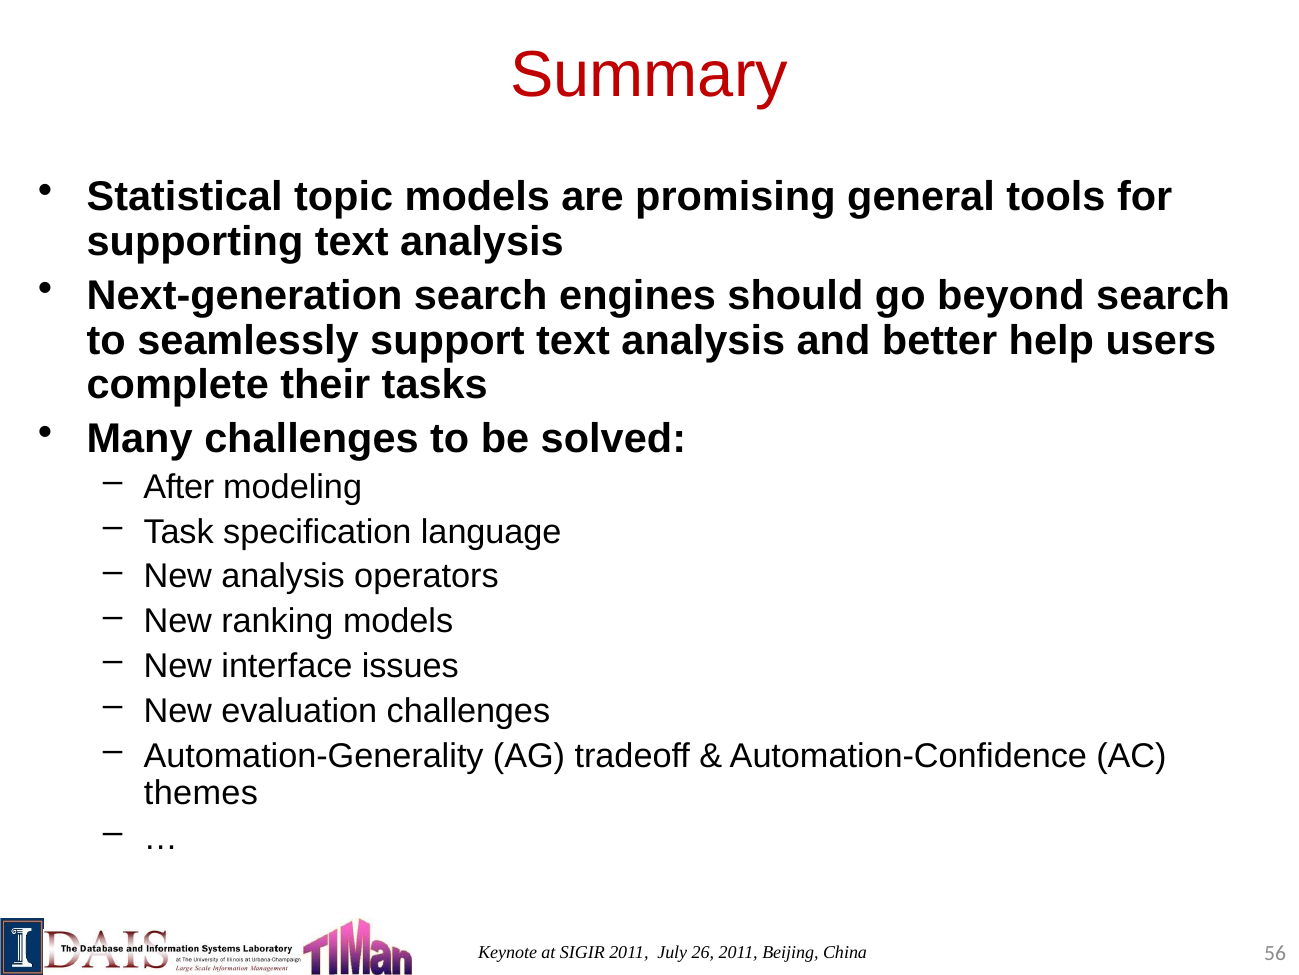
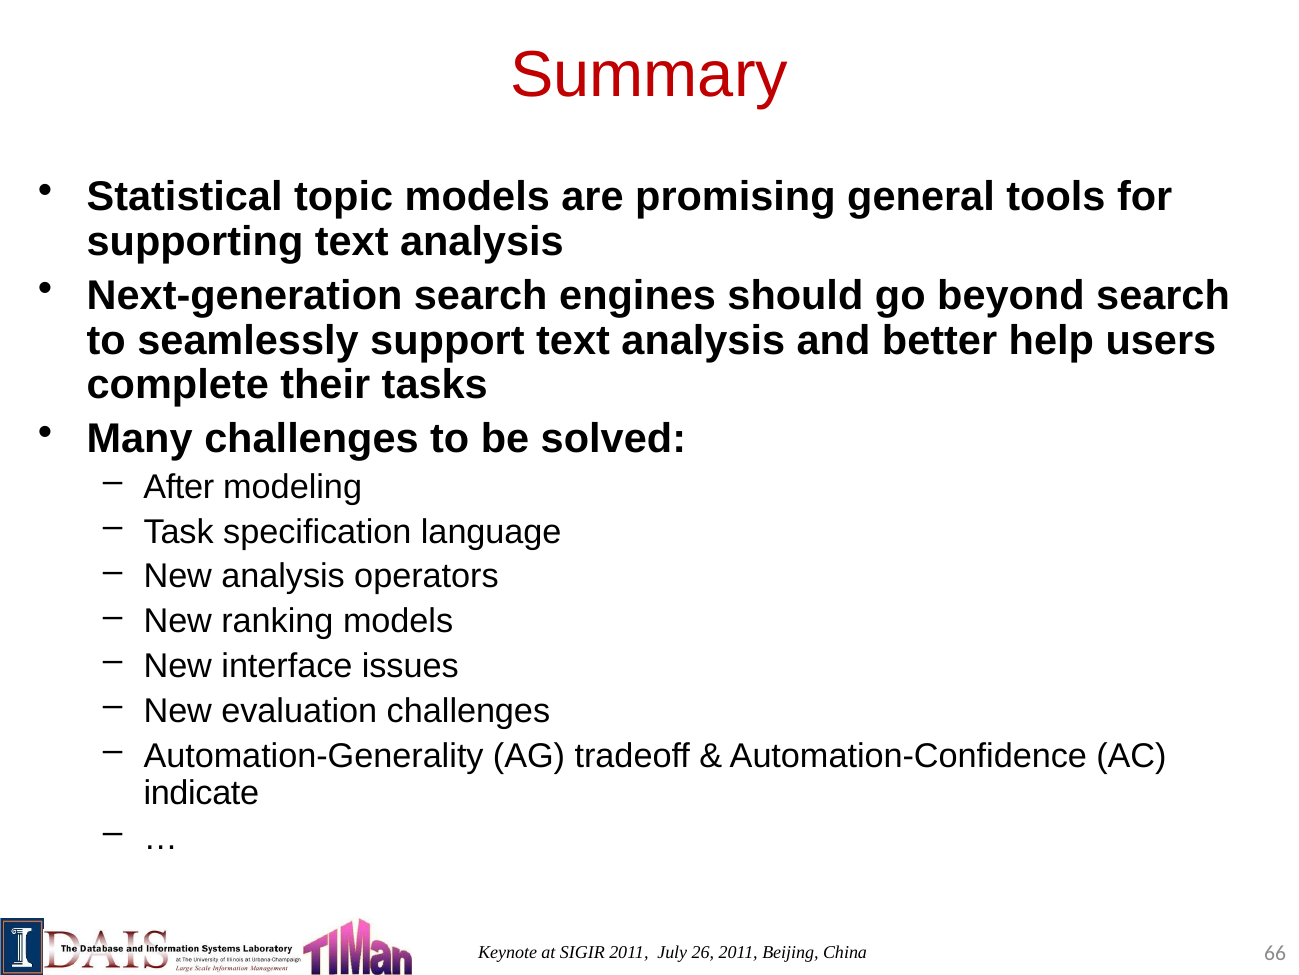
themes: themes -> indicate (201, 792)
56: 56 -> 66 (1275, 953)
